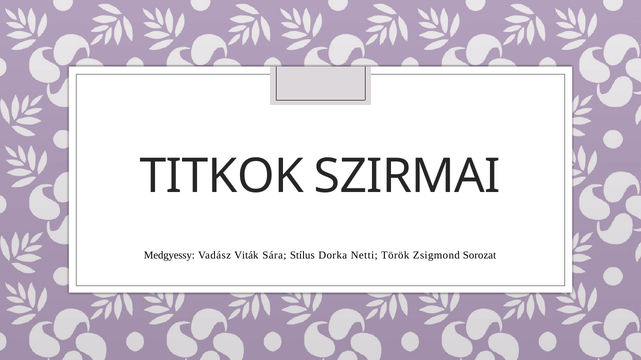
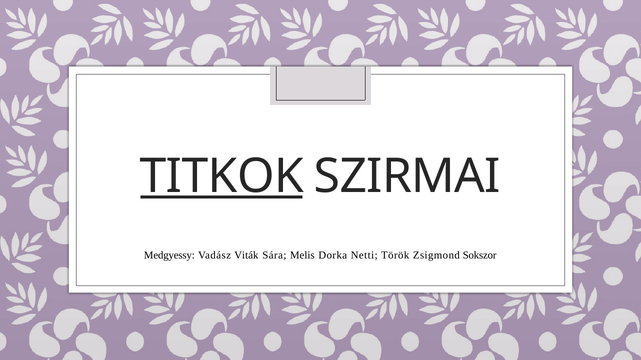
TITKOK underline: none -> present (222, 177)
Stílus: Stílus -> Melis (302, 256)
Sorozat: Sorozat -> Sokszor (480, 256)
